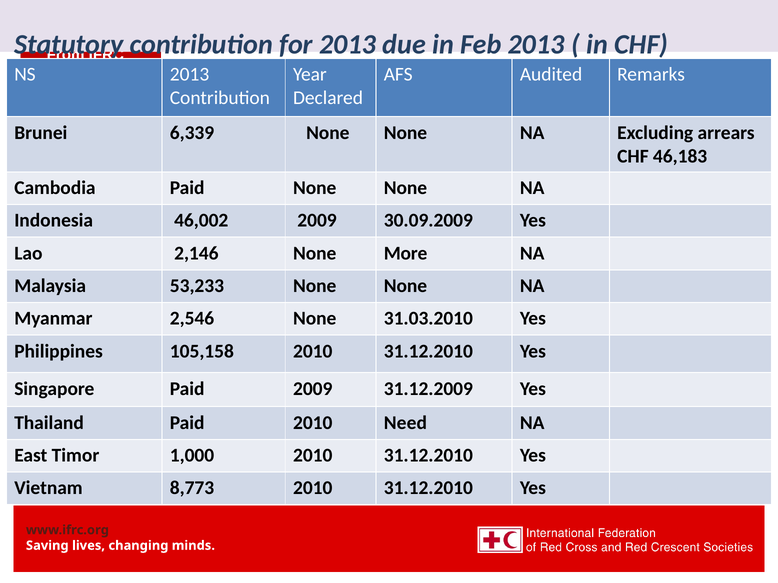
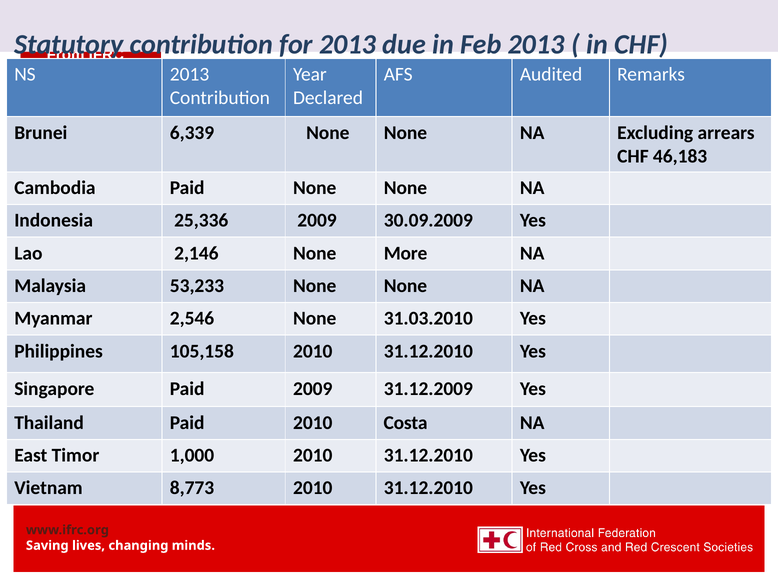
46,002: 46,002 -> 25,336 (201, 221)
Need: Need -> Costa (406, 423)
